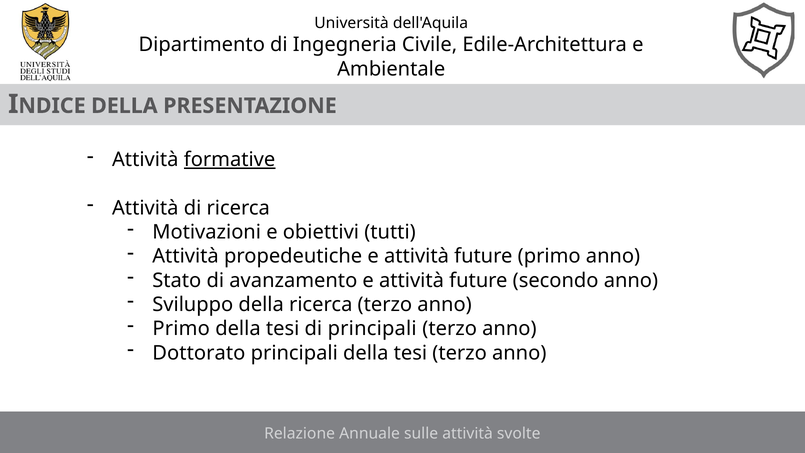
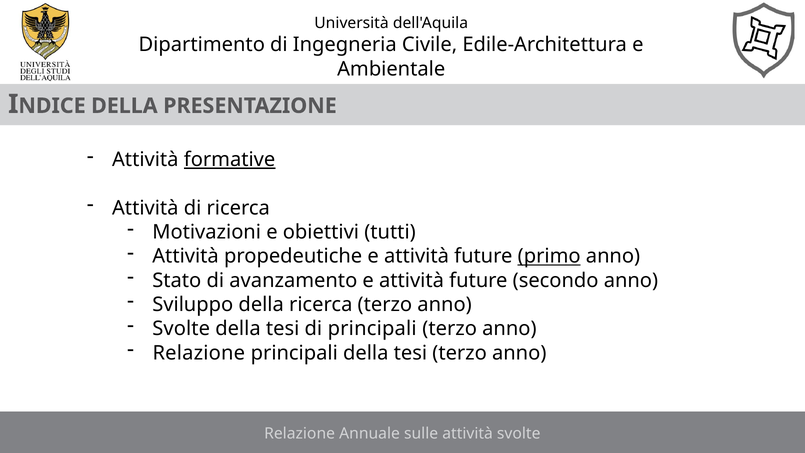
primo underline: none -> present (549, 256)
Primo: Primo -> Svolte (181, 329)
Dottorato: Dottorato -> Relazione (199, 353)
